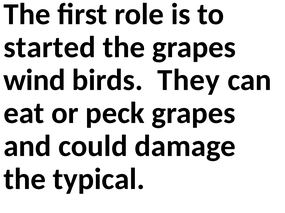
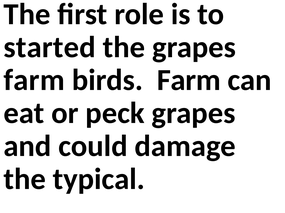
wind: wind -> farm (34, 80)
birds They: They -> Farm (189, 80)
